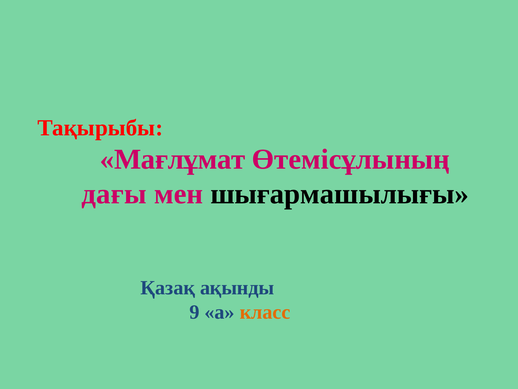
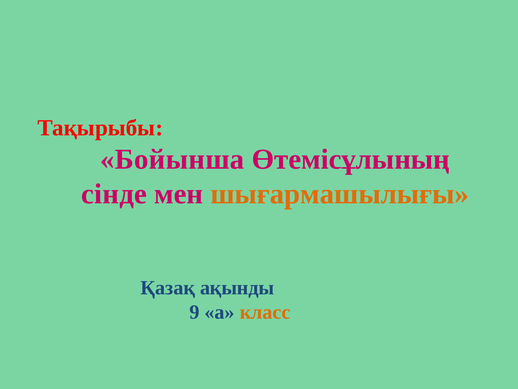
Мағлұмат: Мағлұмат -> Бойынша (172, 159)
дағы: дағы -> сінде (114, 194)
шығармашылығы colour: black -> orange (340, 194)
